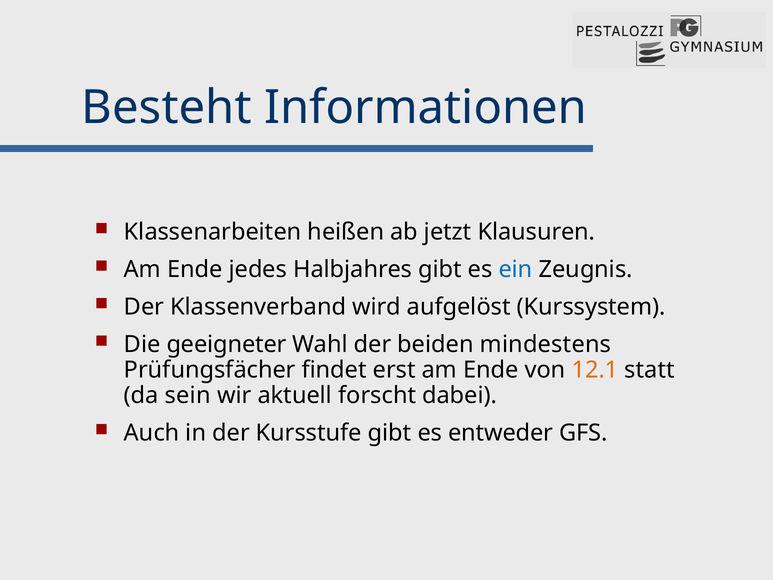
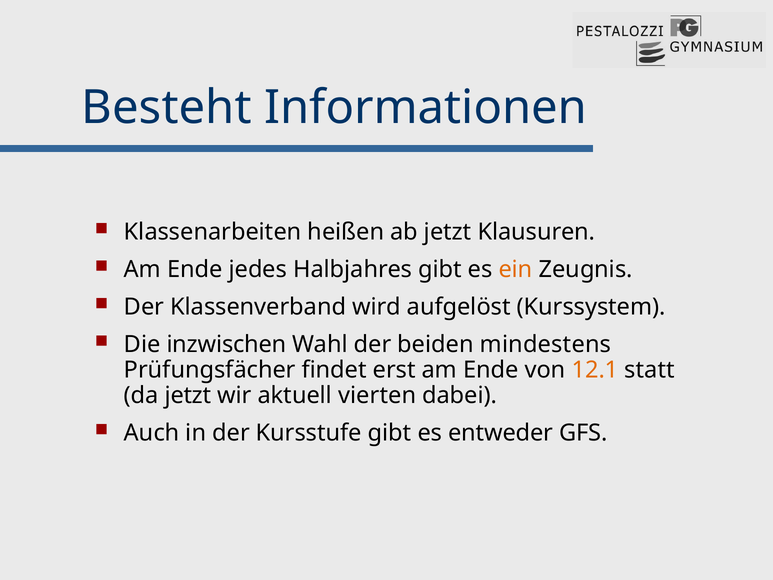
ein colour: blue -> orange (516, 269)
geeigneter: geeigneter -> inzwischen (227, 344)
da sein: sein -> jetzt (188, 395)
forscht: forscht -> vierten (377, 395)
